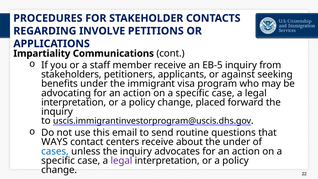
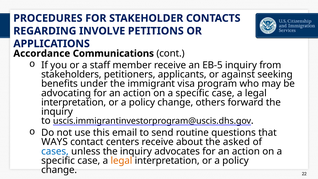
Impartiality: Impartiality -> Accordance (42, 53)
placed: placed -> others (210, 102)
the under: under -> asked (236, 142)
legal colour: purple -> orange (121, 161)
